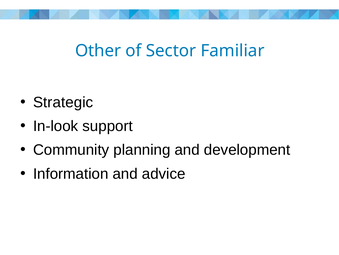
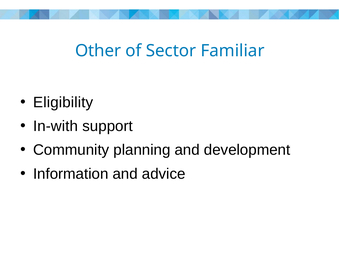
Strategic: Strategic -> Eligibility (63, 102)
In-look: In-look -> In-with (56, 126)
